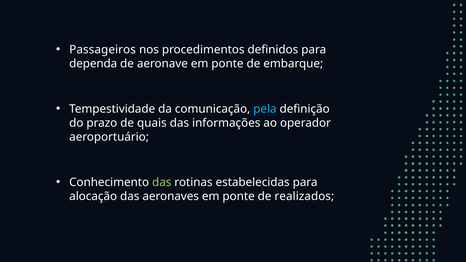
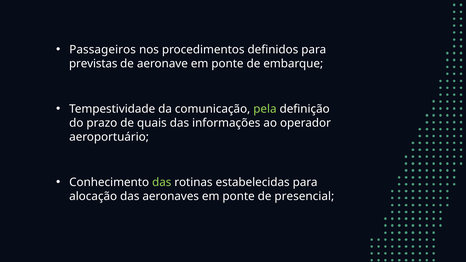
dependa: dependa -> previstas (93, 64)
pela colour: light blue -> light green (265, 109)
realizados: realizados -> presencial (304, 196)
